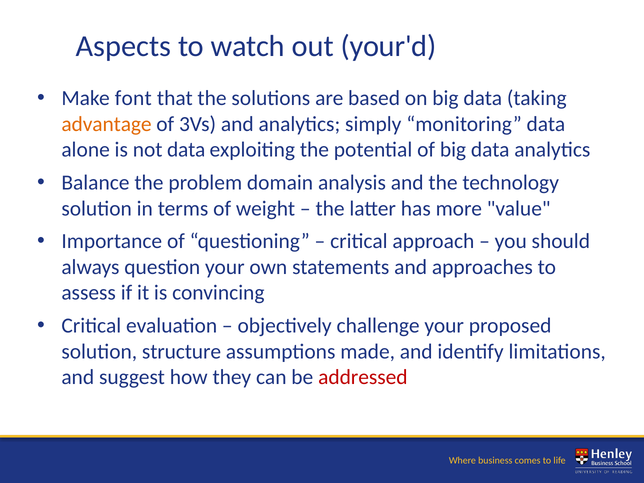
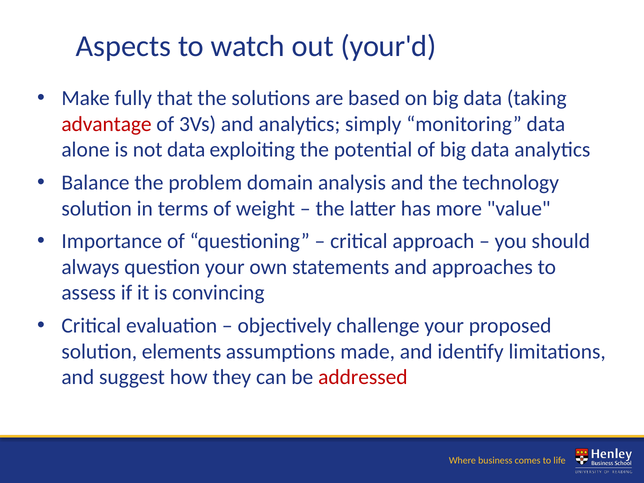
font: font -> fully (133, 98)
advantage colour: orange -> red (107, 124)
structure: structure -> elements (182, 352)
